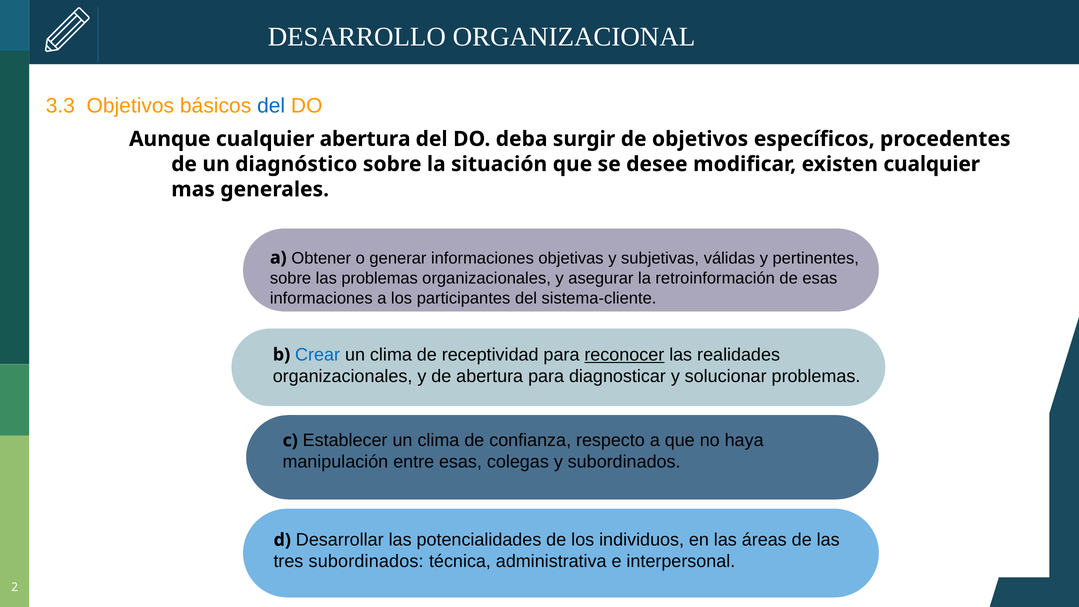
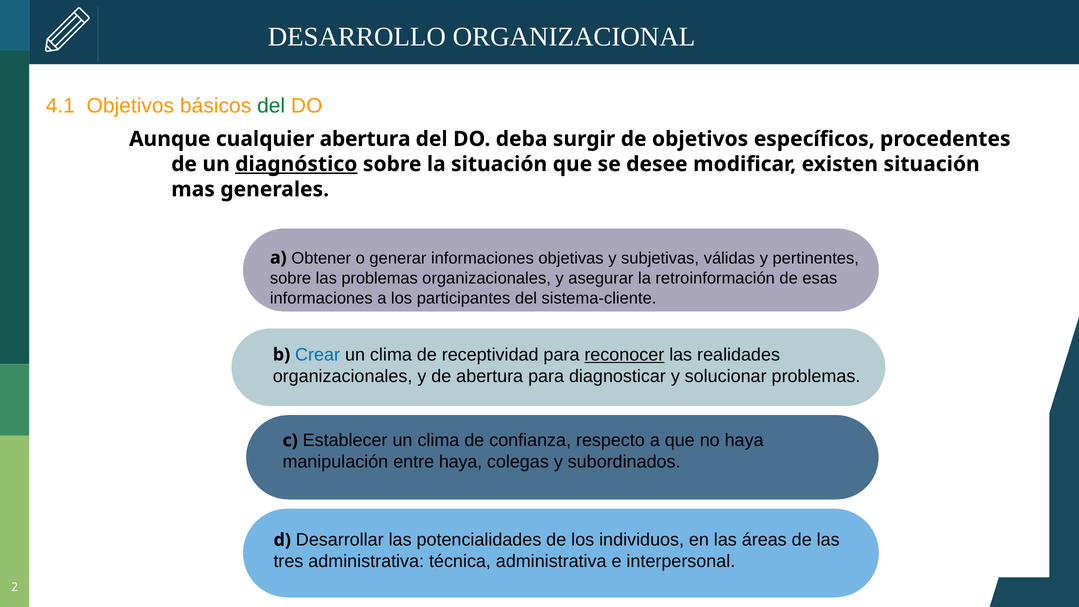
3.3: 3.3 -> 4.1 (60, 106)
del colour: blue -> green (271, 106)
diagnóstico underline: none -> present (296, 164)
existen cualquier: cualquier -> situación (932, 164)
entre esas: esas -> haya (461, 462)
tres subordinados: subordinados -> administrativa (366, 561)
